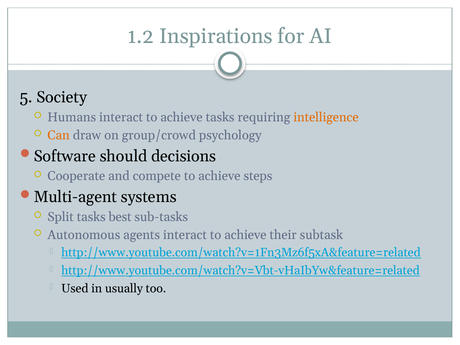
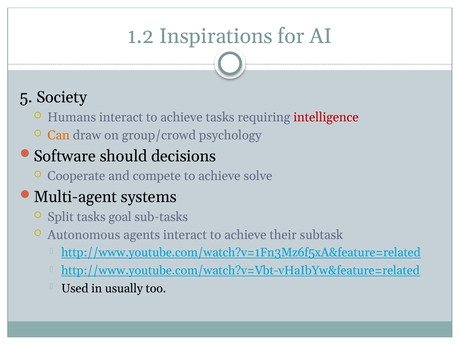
intelligence colour: orange -> red (326, 117)
steps: steps -> solve (258, 176)
best: best -> goal (120, 217)
